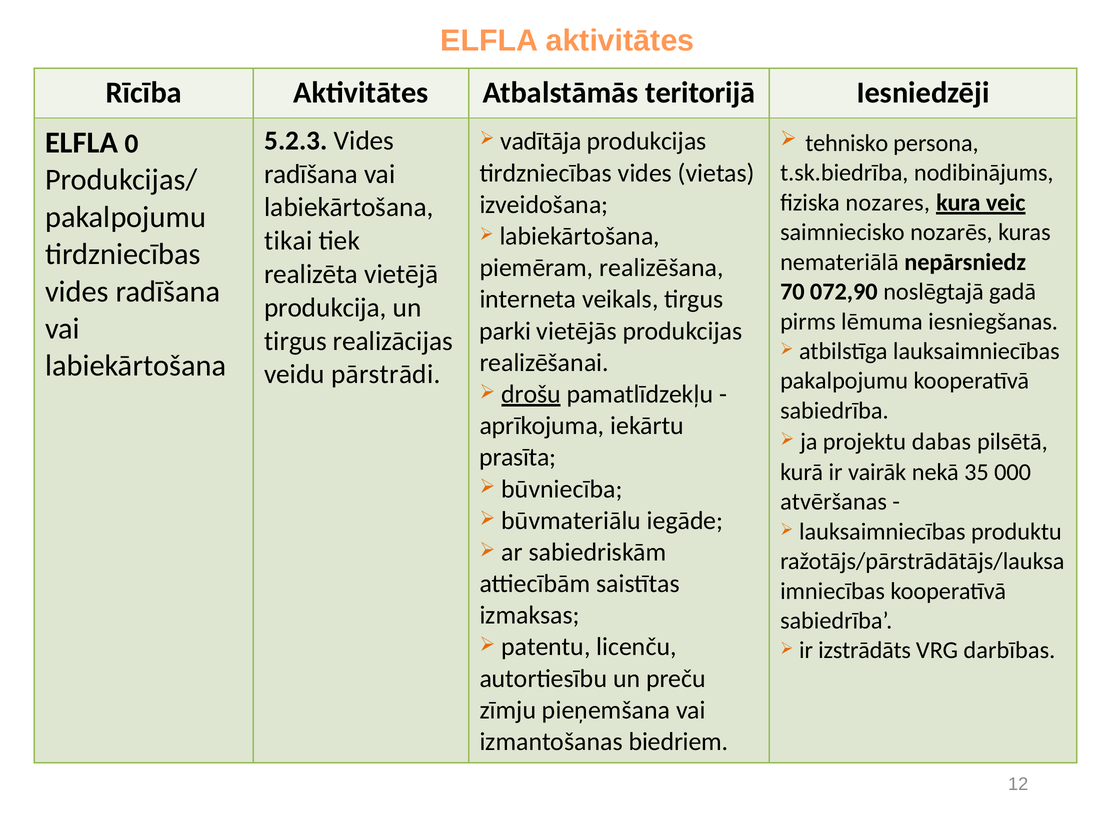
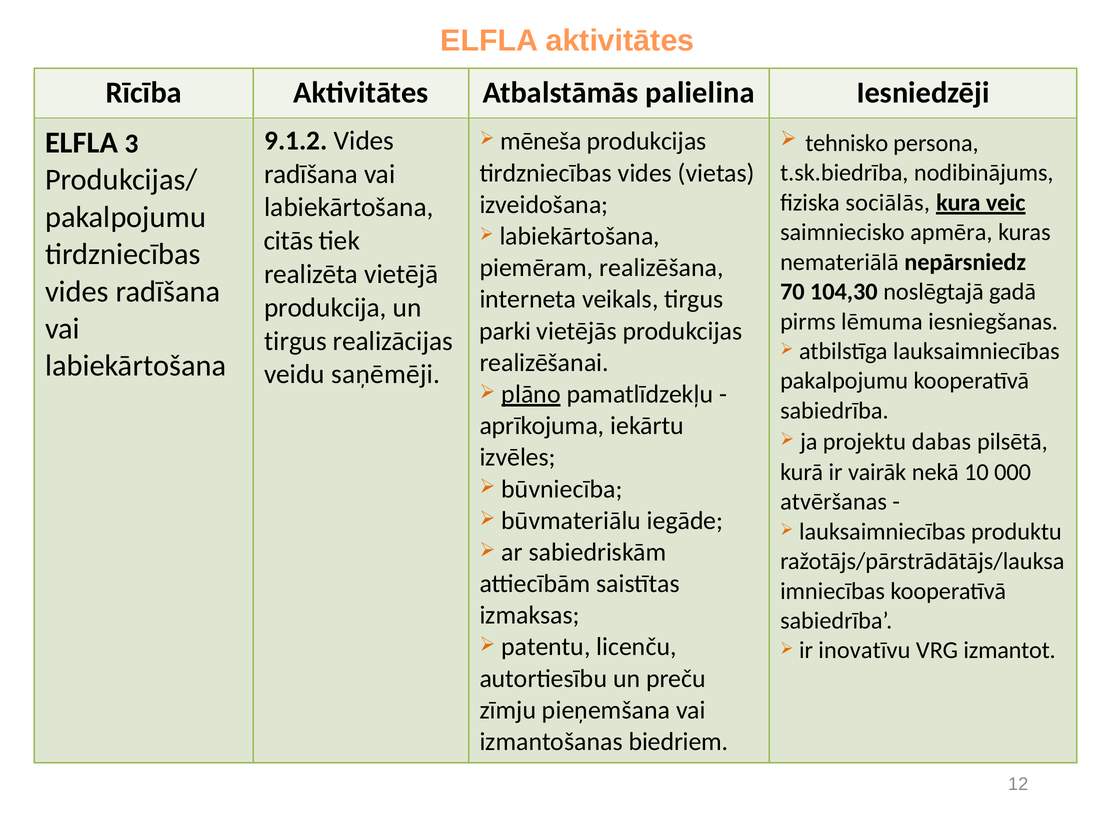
teritorijā: teritorijā -> palielina (700, 93)
5.2.3: 5.2.3 -> 9.1.2 (296, 141)
0: 0 -> 3 (132, 143)
vadītāja: vadītāja -> mēneša (541, 141)
nozares: nozares -> sociālās (888, 202)
nozarēs: nozarēs -> apmēra (951, 232)
tikai: tikai -> citās (289, 241)
072,90: 072,90 -> 104,30 (844, 292)
pārstrādi: pārstrādi -> saņēmēji (386, 374)
drošu: drošu -> plāno (531, 394)
prasīta: prasīta -> izvēles (518, 457)
35: 35 -> 10 (976, 472)
izstrādāts: izstrādāts -> inovatīvu (864, 650)
darbības: darbības -> izmantot (1010, 650)
